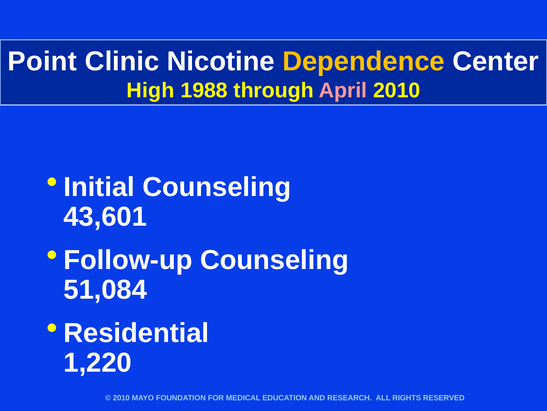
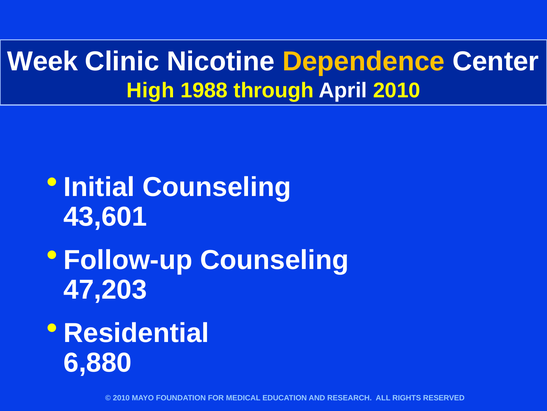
Point: Point -> Week (43, 61)
April colour: pink -> white (343, 90)
51,084: 51,084 -> 47,203 (105, 289)
1,220: 1,220 -> 6,880 (98, 362)
